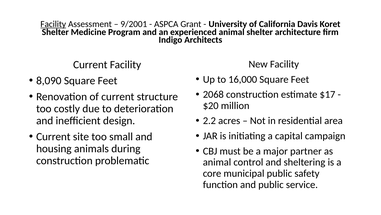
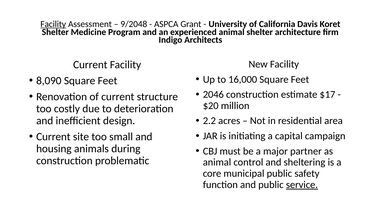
9/2001: 9/2001 -> 9/2048 (134, 24)
2068: 2068 -> 2046 (213, 94)
service underline: none -> present (302, 184)
